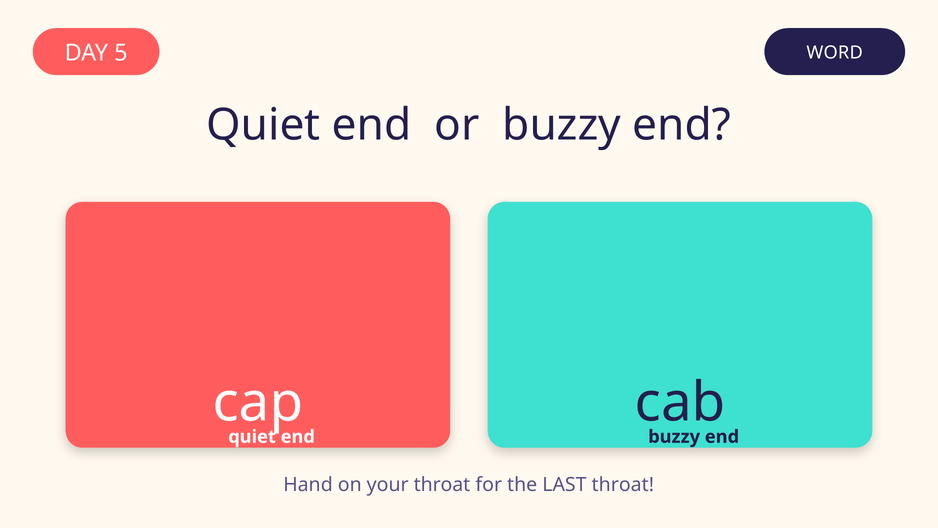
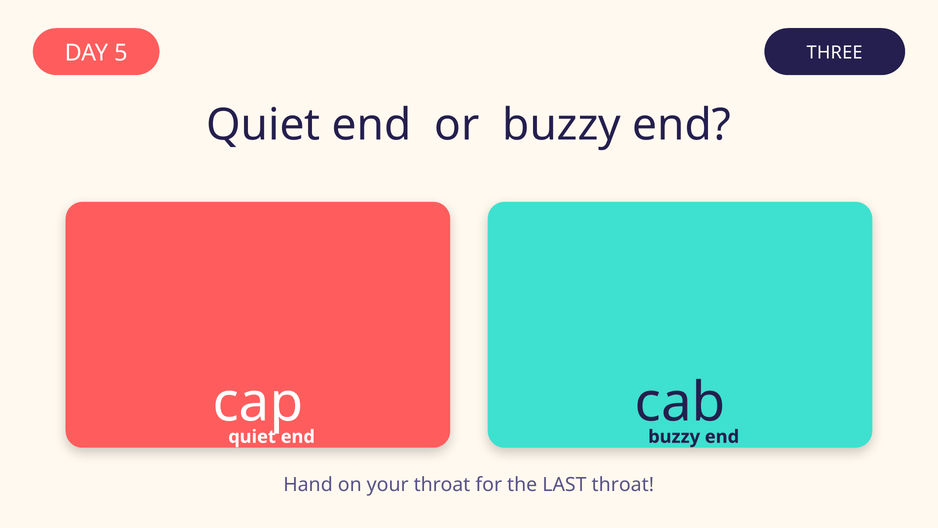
WORD: WORD -> THREE (835, 53)
